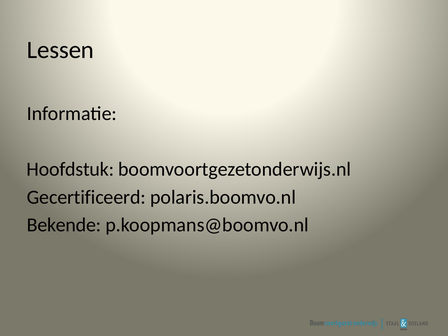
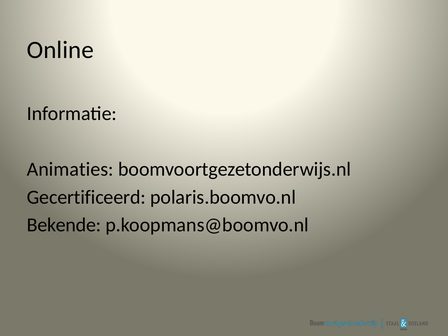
Lessen: Lessen -> Online (60, 50)
Hoofdstuk: Hoofdstuk -> Animaties (70, 169)
